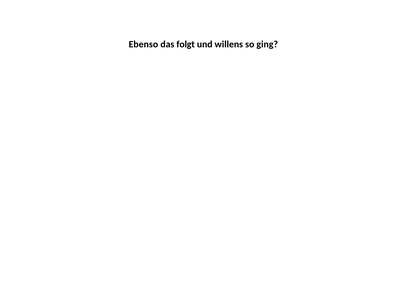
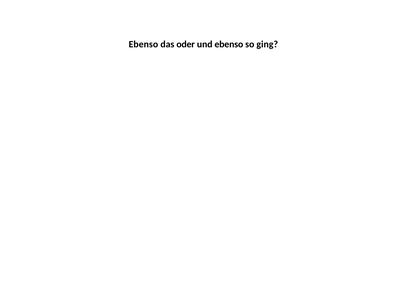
folgt: folgt -> oder (186, 44)
und willens: willens -> ebenso (229, 44)
